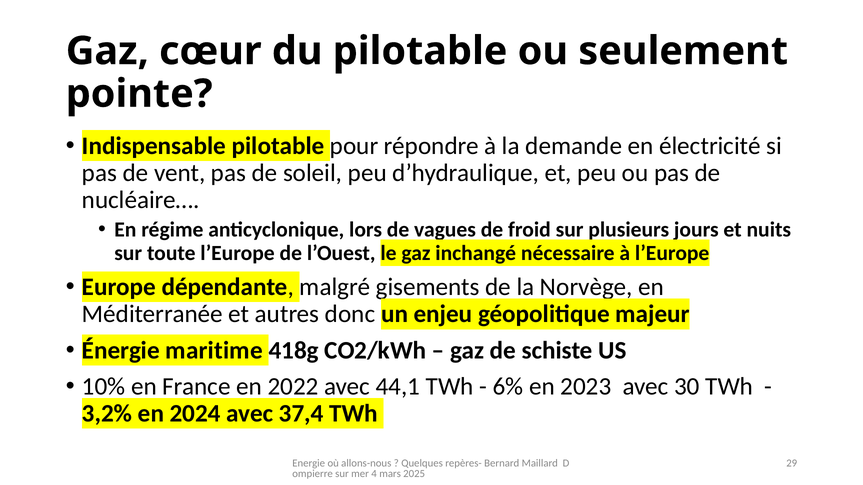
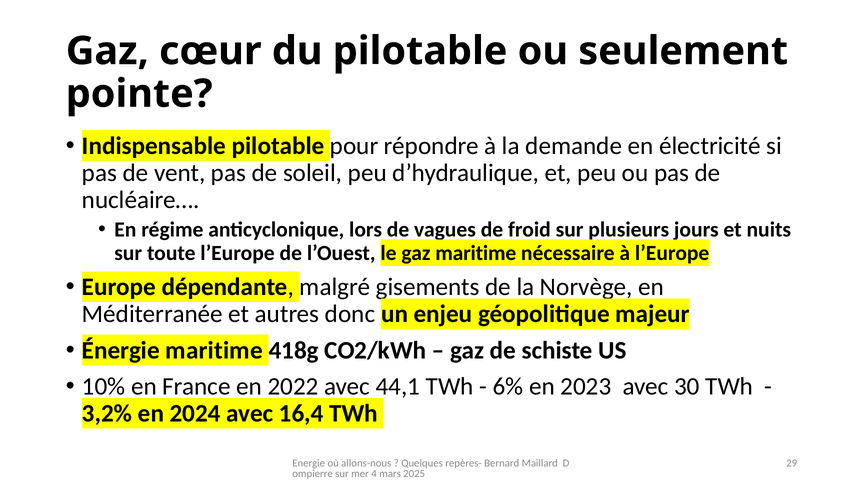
gaz inchangé: inchangé -> maritime (476, 253)
37,4: 37,4 -> 16,4 (301, 414)
